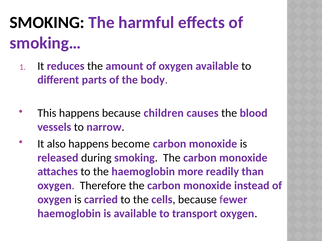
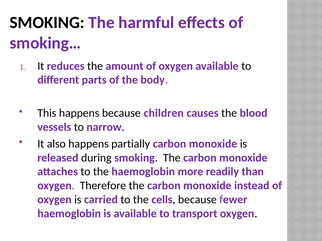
become: become -> partially (131, 144)
